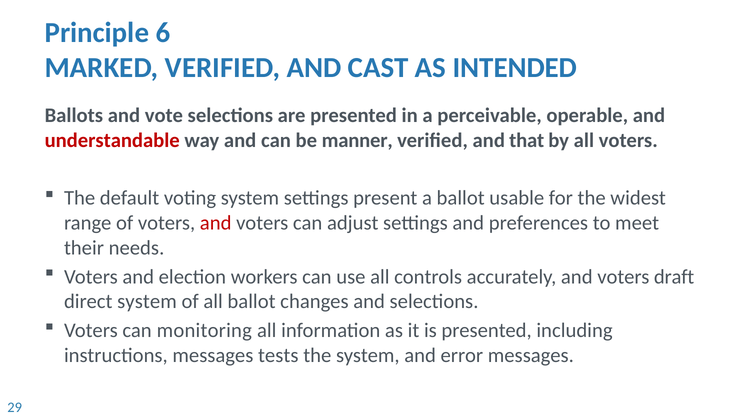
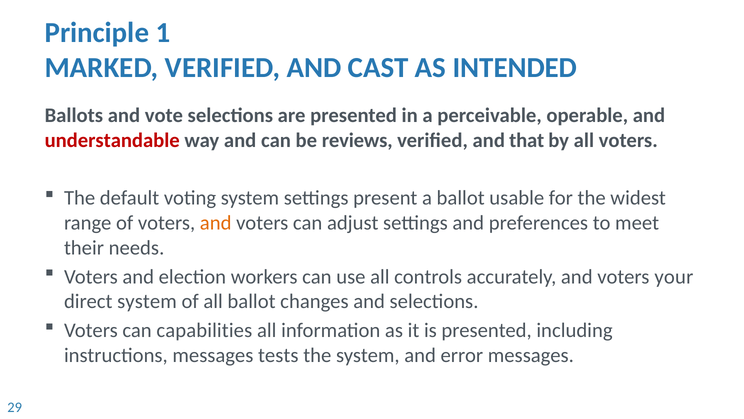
6: 6 -> 1 (163, 33)
manner: manner -> reviews (357, 140)
and colour: red -> orange (216, 223)
draft: draft -> your (674, 276)
monitoring: monitoring -> capabilities (204, 330)
